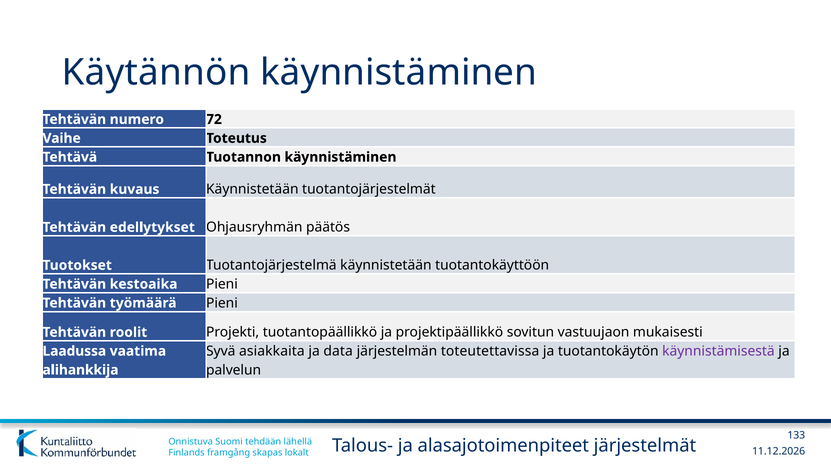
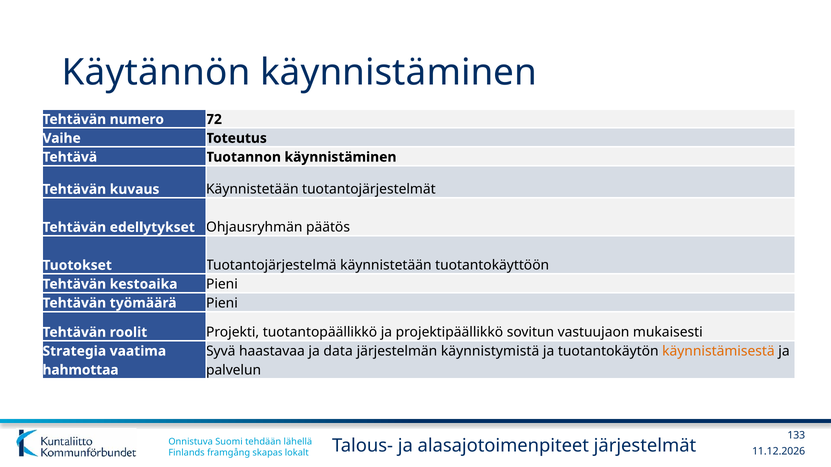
asiakkaita: asiakkaita -> haastavaa (272, 351)
toteutettavissa: toteutettavissa -> käynnistymistä (490, 351)
käynnistämisestä colour: purple -> orange (718, 351)
Laadussa: Laadussa -> Strategia (74, 351)
alihankkija: alihankkija -> hahmottaa (81, 370)
